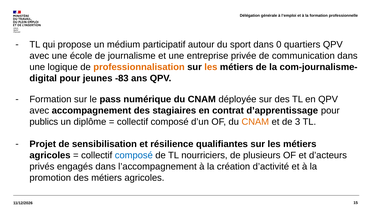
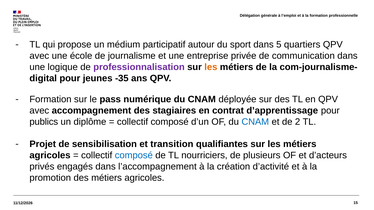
0: 0 -> 5 (279, 45)
professionnalisation colour: orange -> purple (139, 67)
-83: -83 -> -35 (122, 78)
CNAM colour: orange -> blue (255, 122)
3: 3 -> 2 (298, 122)
résilience: résilience -> transition (172, 144)
